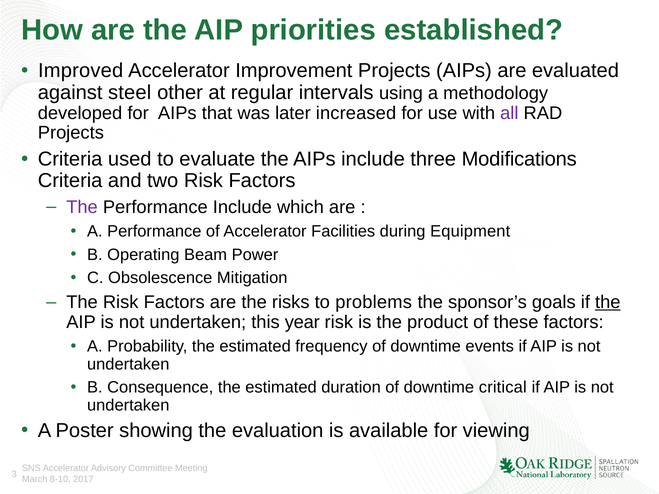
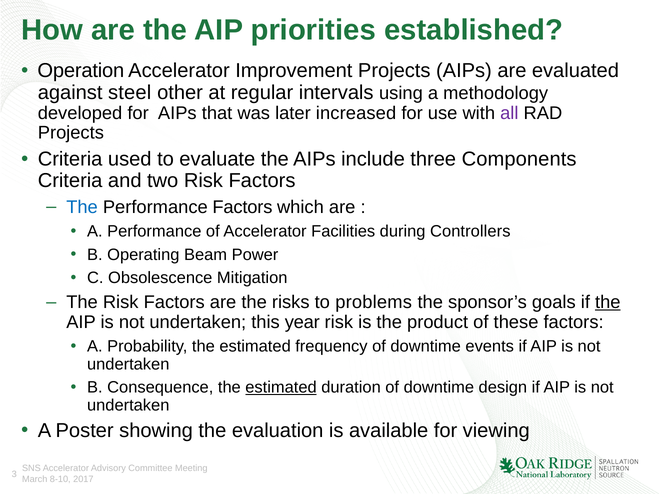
Improved: Improved -> Operation (81, 71)
Modifications: Modifications -> Components (519, 159)
The colour: purple -> blue (82, 207)
Performance Include: Include -> Factors (242, 207)
Equipment: Equipment -> Controllers (470, 232)
estimated underline: none -> present (281, 388)
critical: critical -> design (503, 388)
